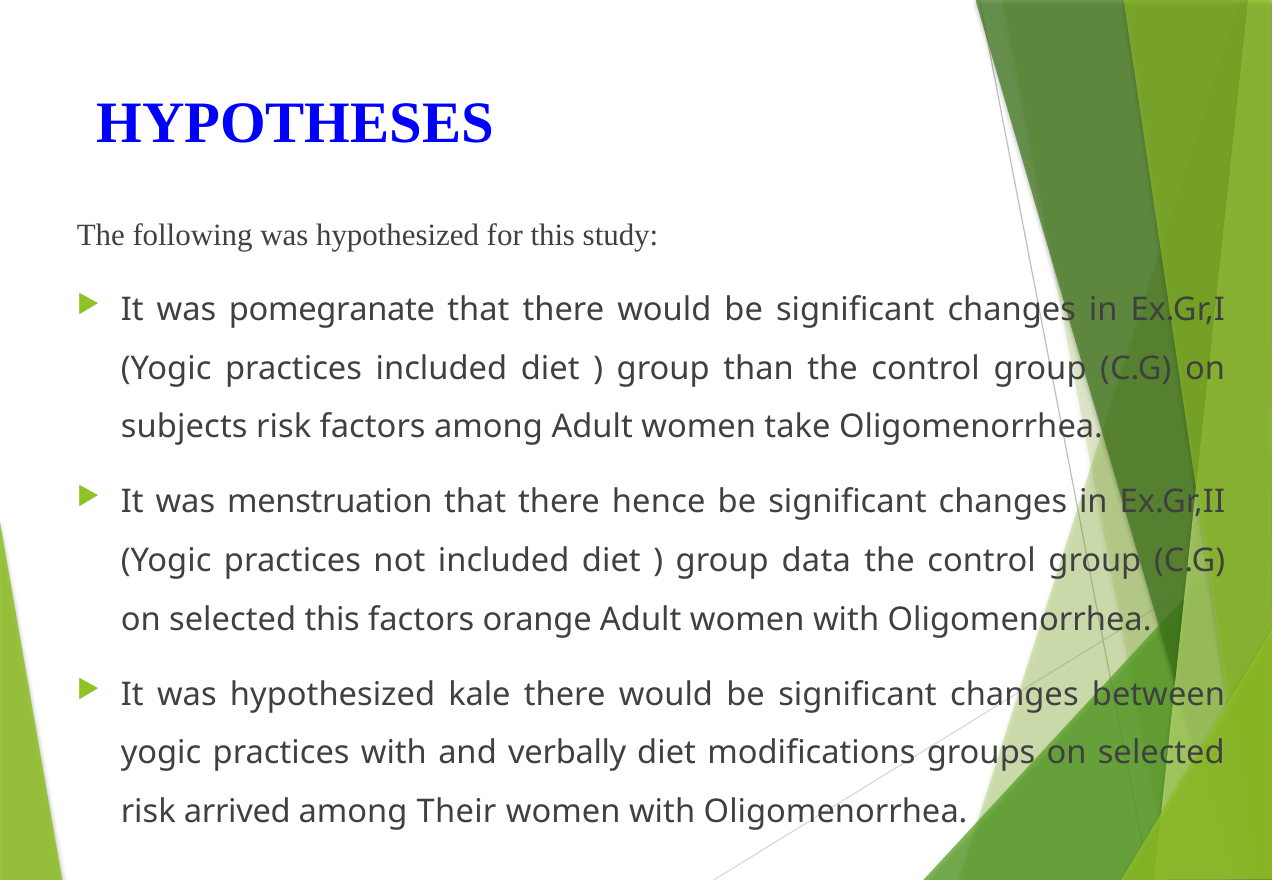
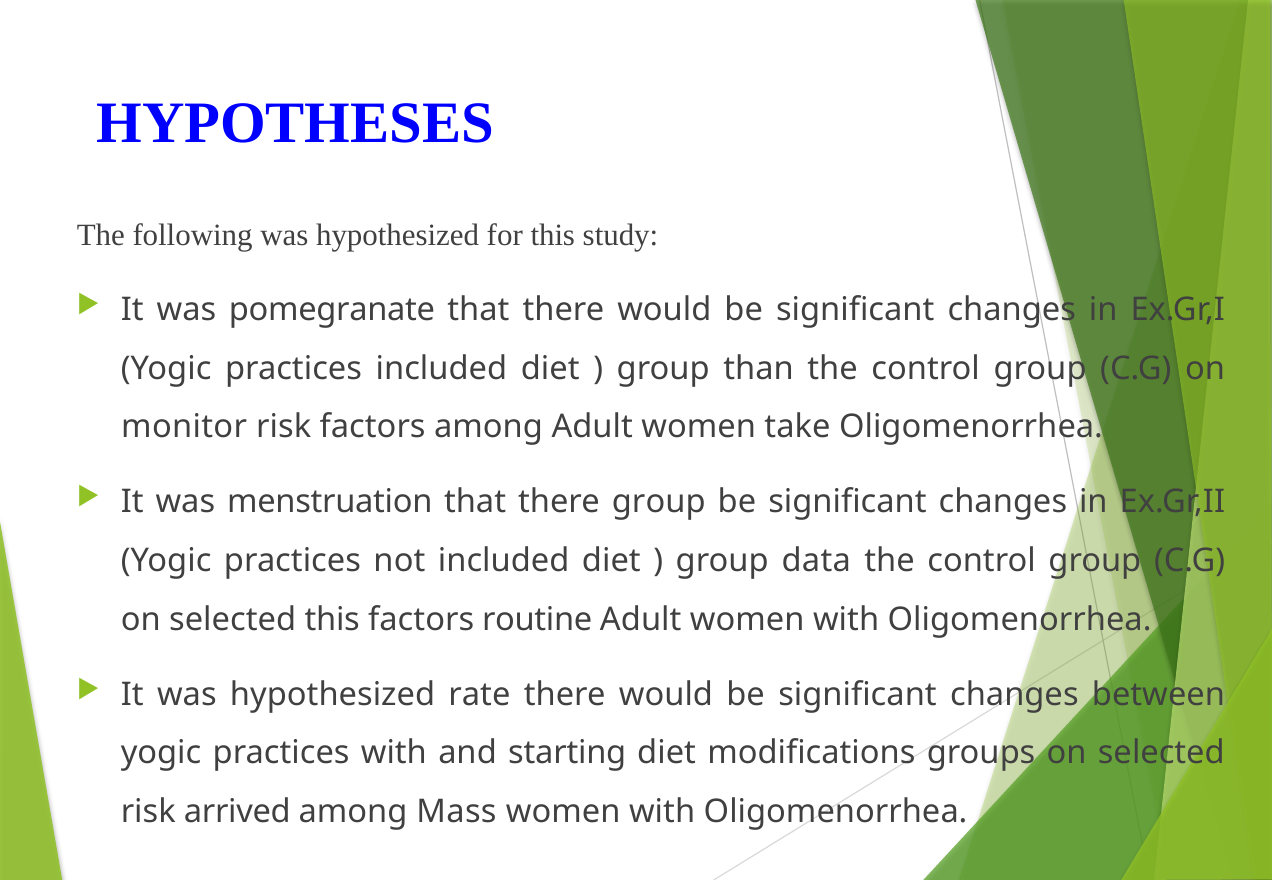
subjects: subjects -> monitor (184, 427)
there hence: hence -> group (659, 502)
orange: orange -> routine (537, 620)
kale: kale -> rate (479, 695)
verbally: verbally -> starting (567, 754)
Their: Their -> Mass (457, 812)
